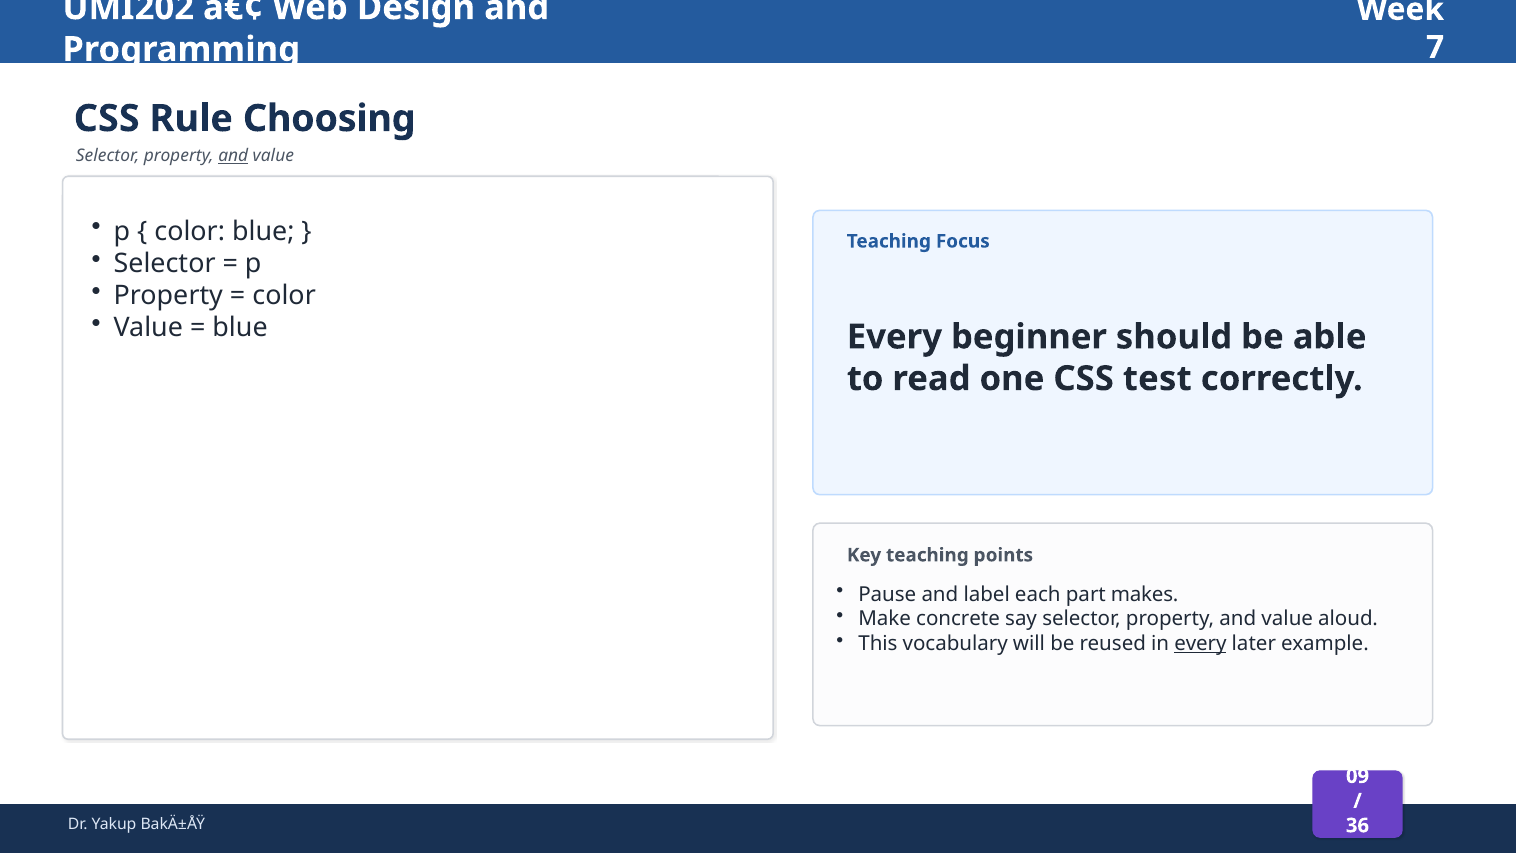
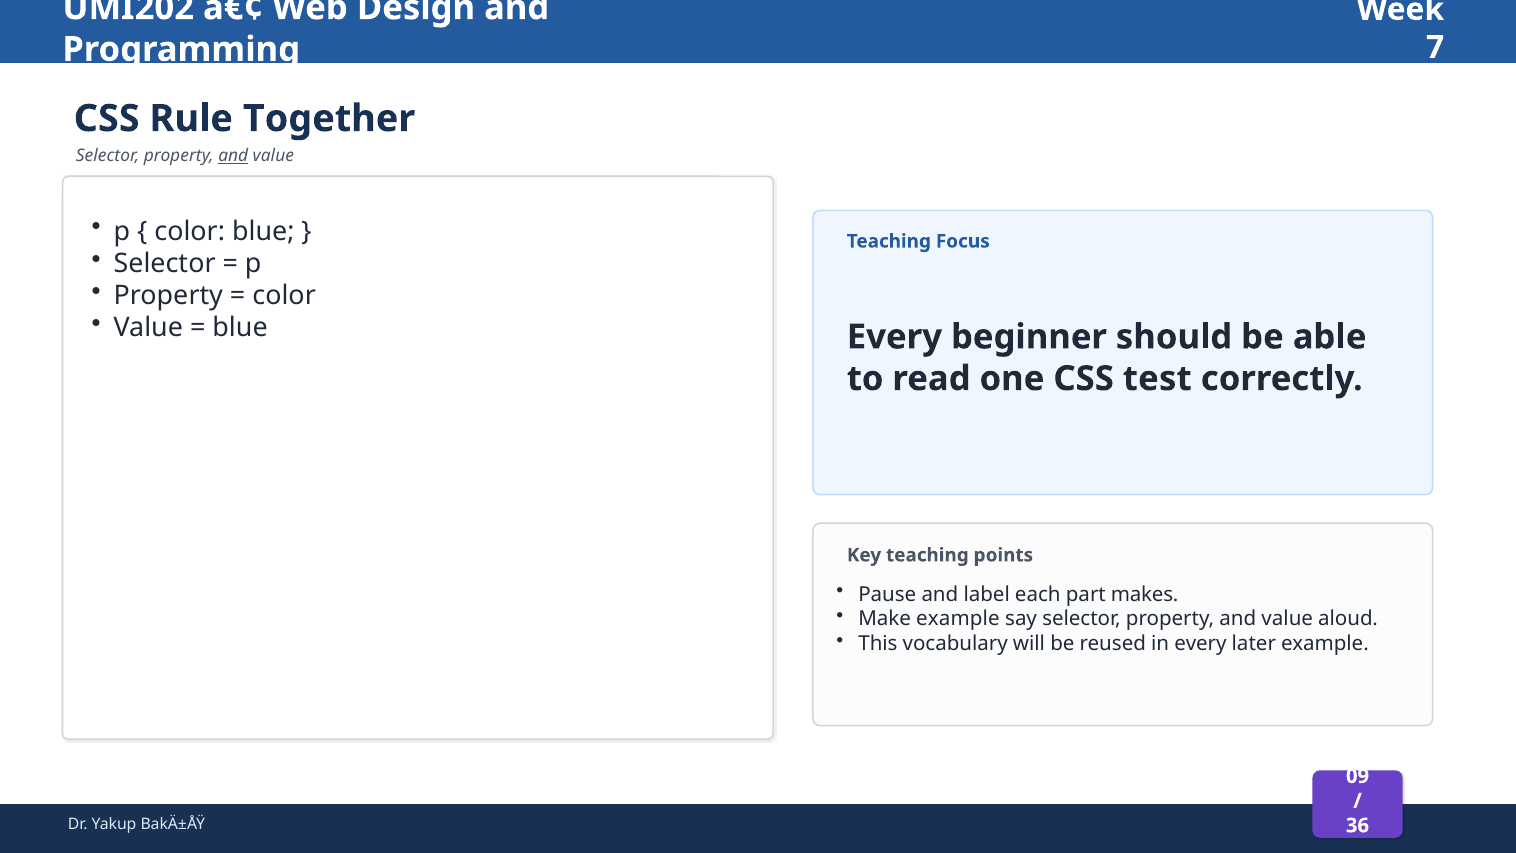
Choosing: Choosing -> Together (329, 119)
Make concrete: concrete -> example (958, 619)
every underline: present -> none (1200, 644)
